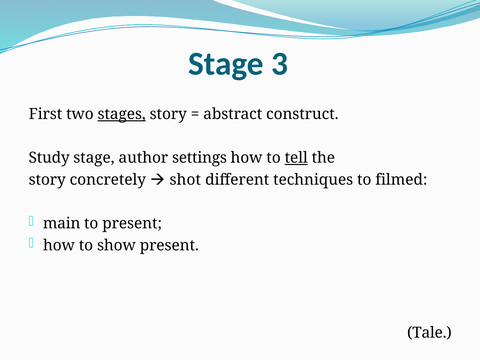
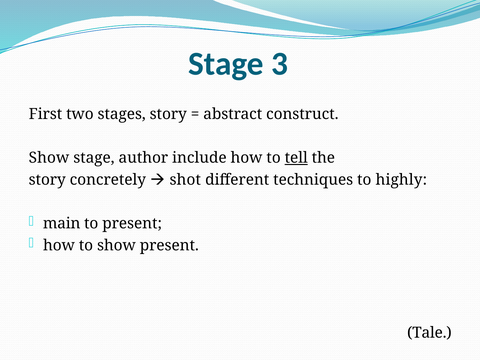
stages underline: present -> none (122, 114)
Study: Study -> Show (49, 158)
settings: settings -> include (199, 158)
filmed: filmed -> highly (401, 180)
